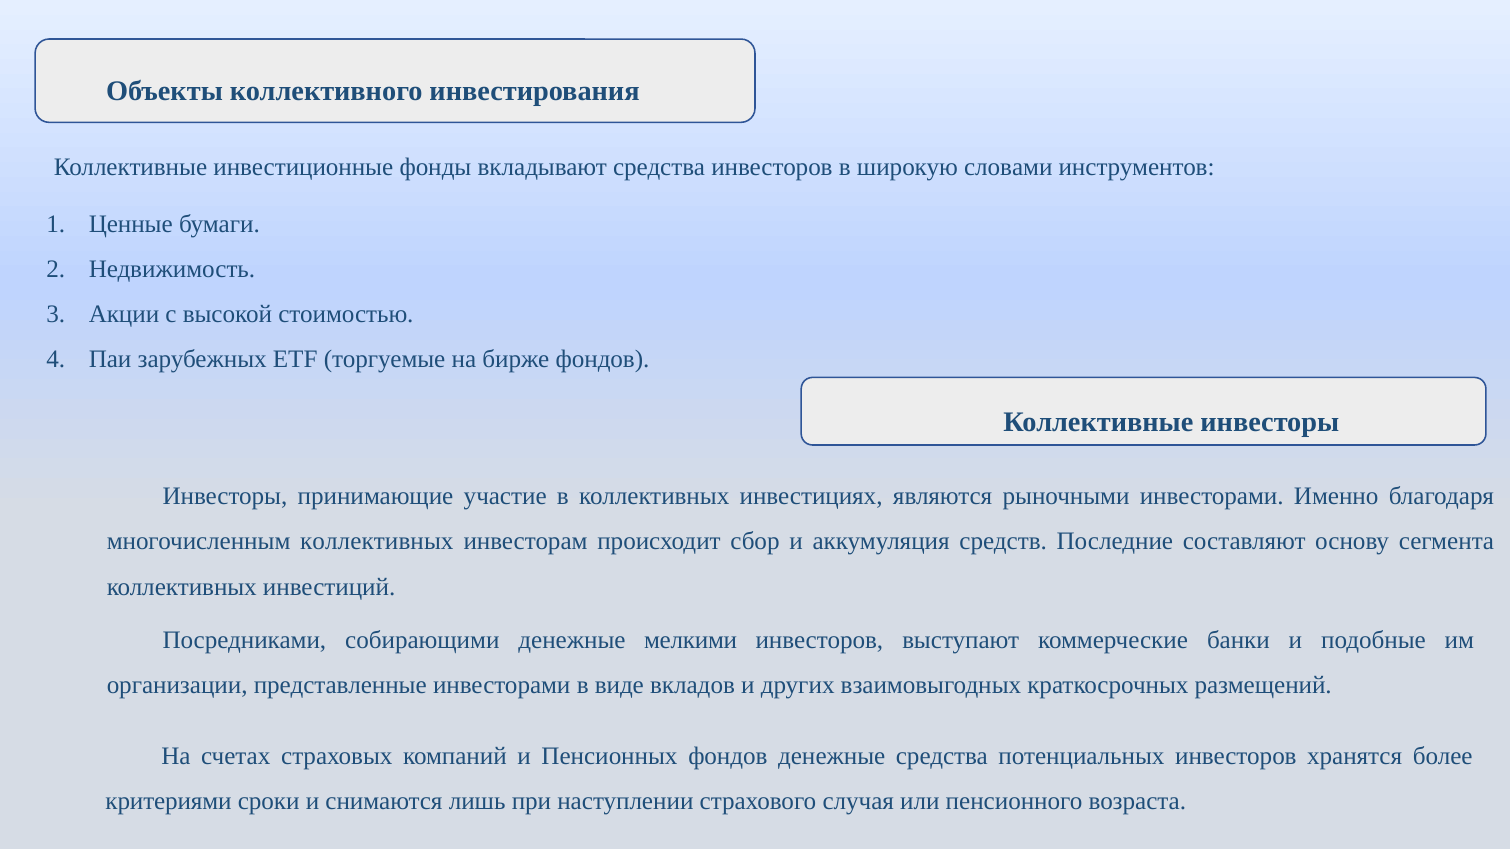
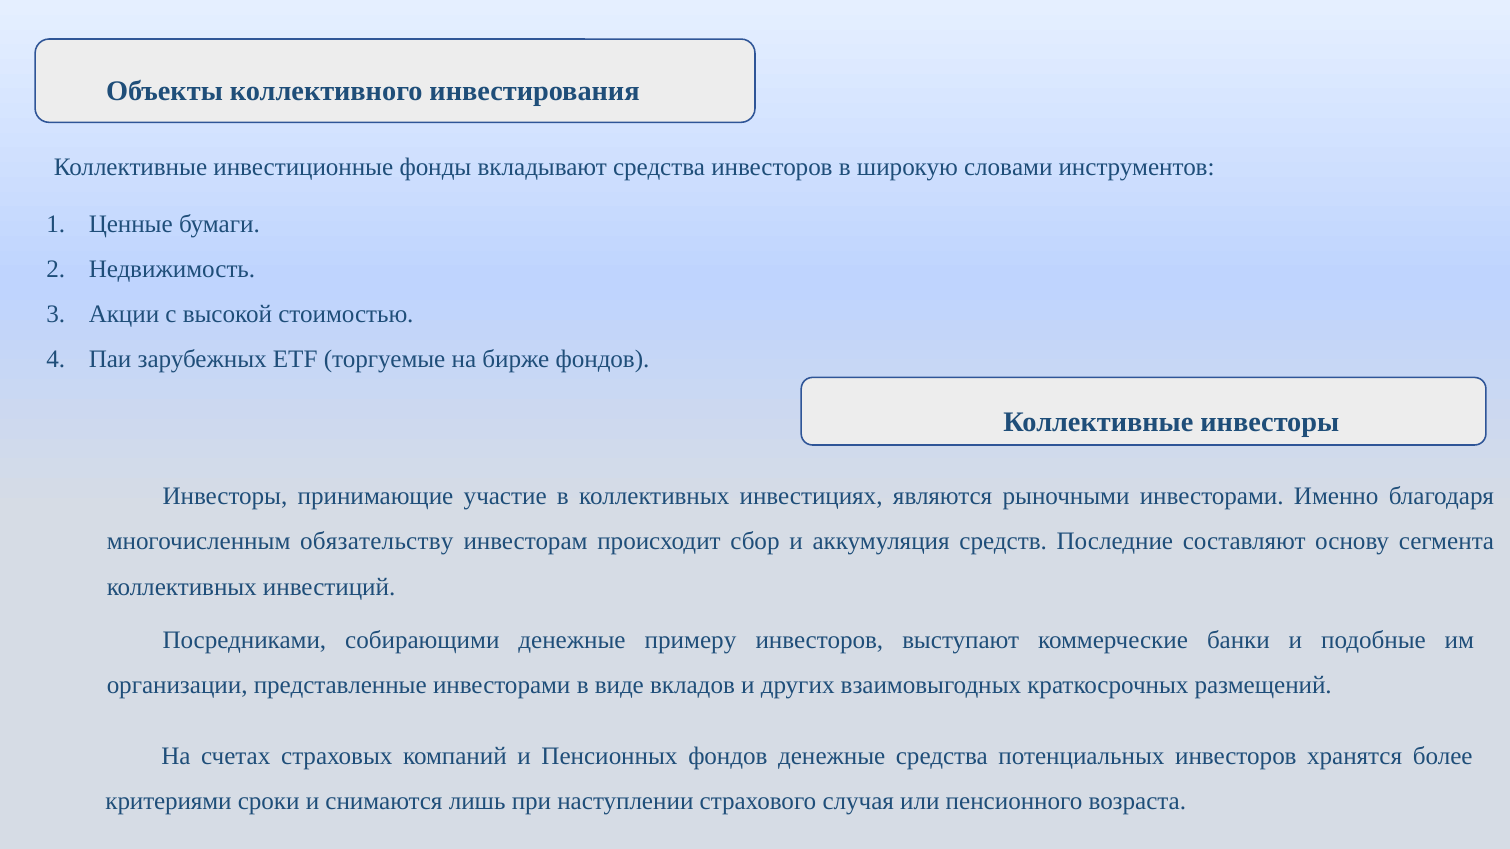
многочисленным коллективных: коллективных -> обязательству (377, 542)
мелкими: мелкими -> примеру (691, 640)
